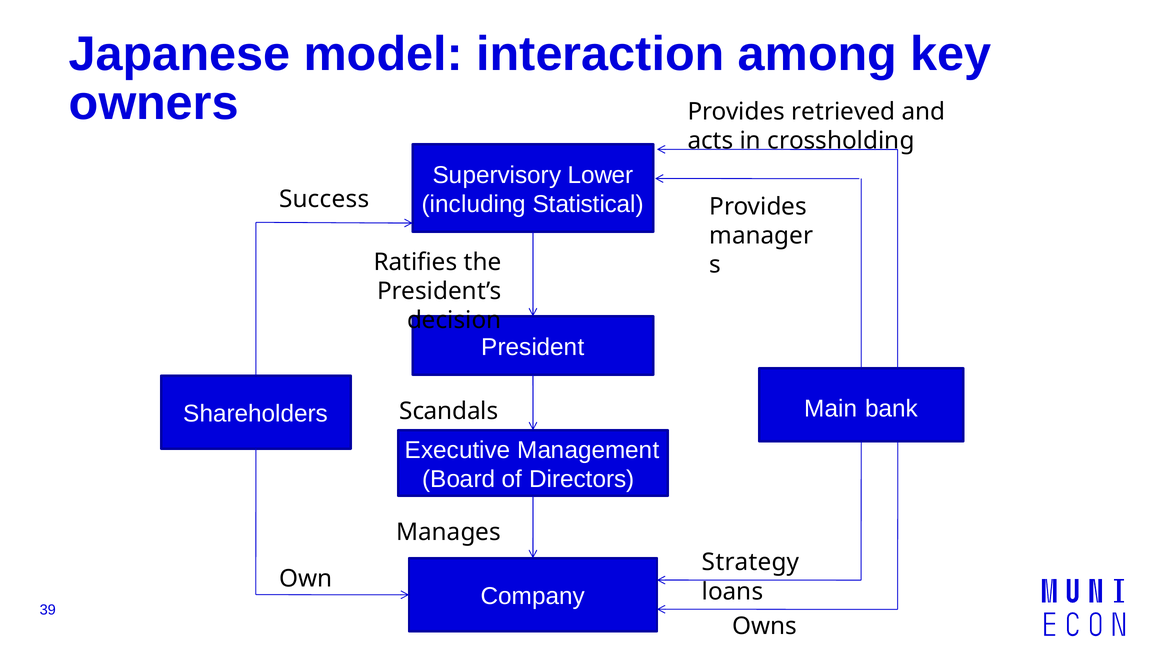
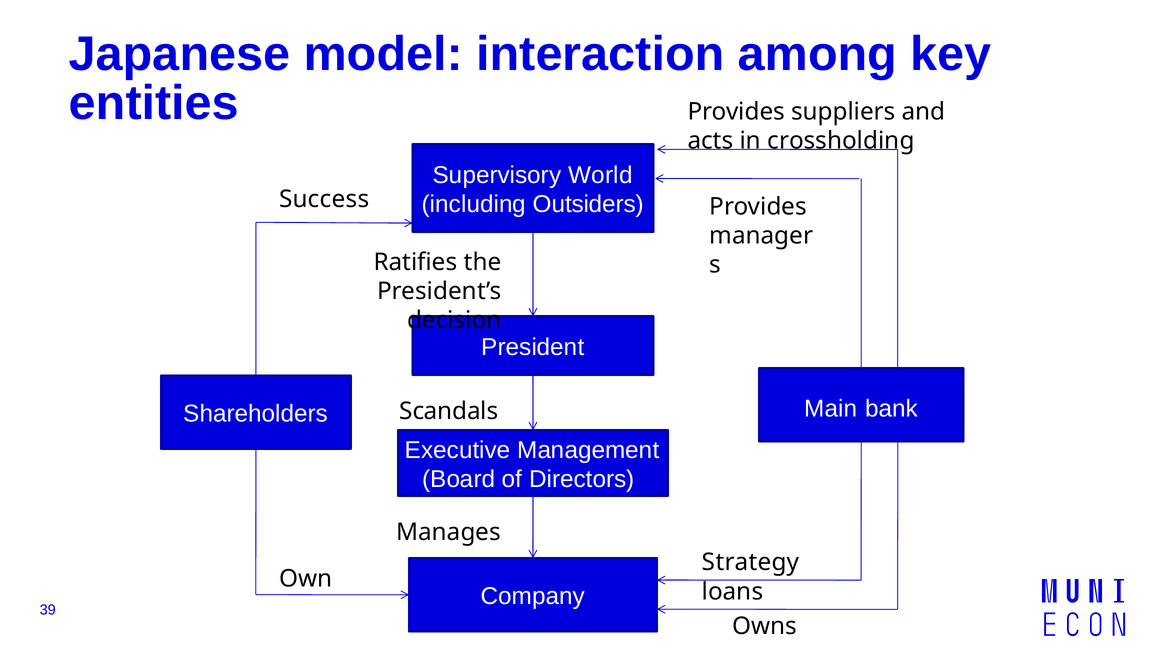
owners: owners -> entities (154, 103)
retrieved: retrieved -> suppliers (843, 111)
Lower: Lower -> World (600, 175)
Statistical: Statistical -> Outsiders (588, 204)
